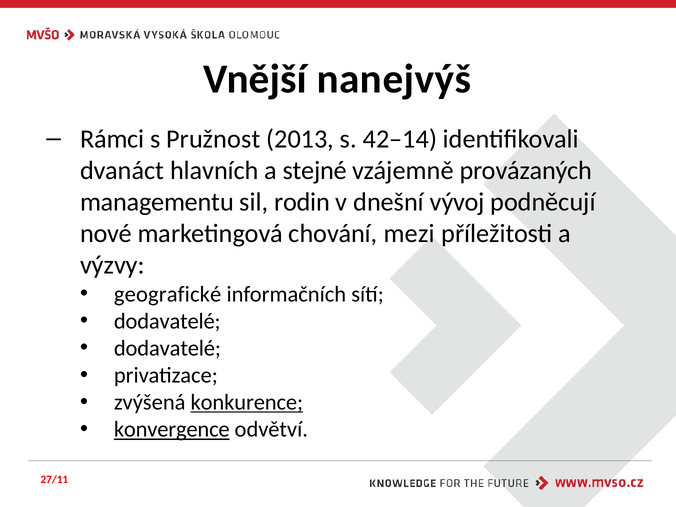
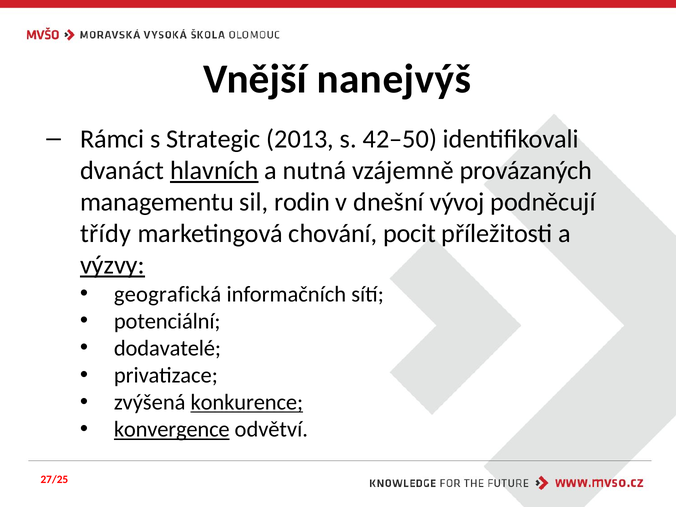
Pružnost: Pružnost -> Strategic (213, 139)
42–14: 42–14 -> 42–50 (400, 139)
hlavních underline: none -> present (214, 171)
stejné: stejné -> nutná (315, 171)
nové: nové -> třídy (106, 234)
mezi: mezi -> pocit (410, 234)
výzvy underline: none -> present (112, 265)
geografické: geografické -> geografická (168, 294)
dodavatelé: dodavatelé -> potenciální (167, 321)
27/11: 27/11 -> 27/25 (54, 480)
